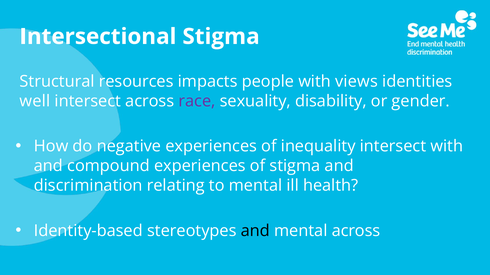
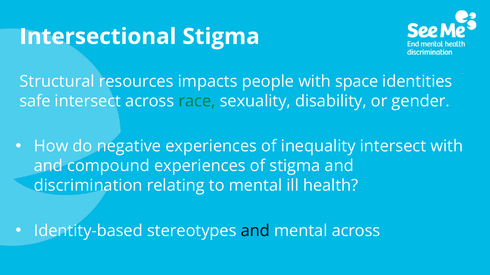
views: views -> space (357, 82)
well: well -> safe (35, 101)
race colour: purple -> green (197, 101)
